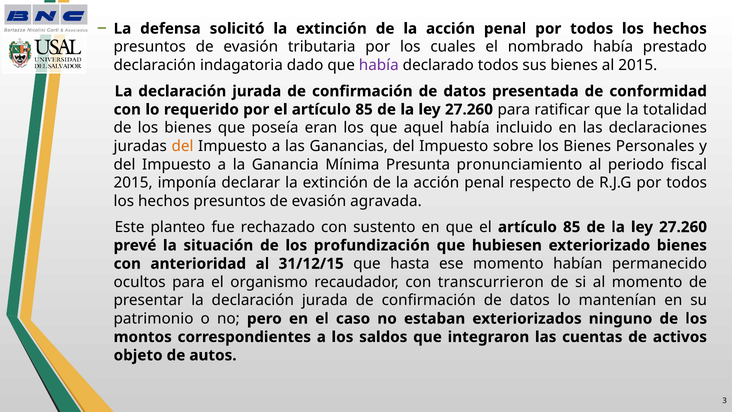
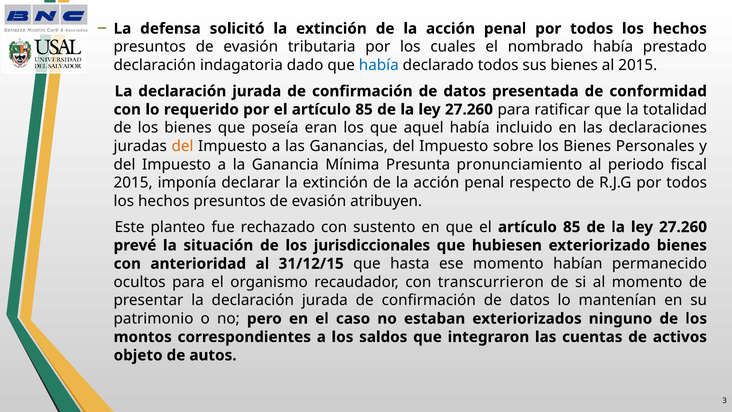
había colour: purple -> blue (379, 65)
agravada: agravada -> atribuyen (386, 201)
profundización: profundización -> jurisdiccionales (372, 245)
